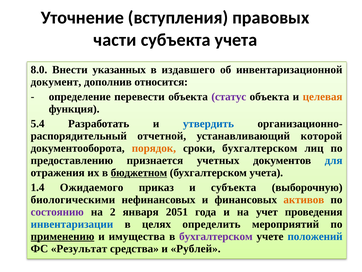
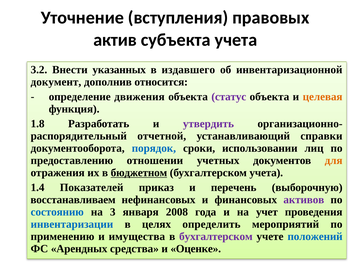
части: части -> актив (115, 40)
8.0: 8.0 -> 3.2 (39, 70)
перевести: перевести -> движения (139, 97)
5.4: 5.4 -> 1.8 (38, 123)
утвердить colour: blue -> purple (208, 123)
которой: которой -> справки (321, 136)
порядок colour: orange -> blue (154, 148)
сроки бухгалтерском: бухгалтерском -> использовании (260, 148)
признается: признается -> отношении (155, 160)
для colour: blue -> orange (334, 160)
Ожидаемого: Ожидаемого -> Показателей (92, 187)
и субъекта: субъекта -> перечень (234, 187)
биологическими: биологическими -> восстанавливаем (73, 199)
активов colour: orange -> purple (304, 199)
состоянию colour: purple -> blue (57, 212)
2: 2 -> 3 (113, 212)
2051: 2051 -> 2008 (177, 212)
применению underline: present -> none (63, 236)
Результат: Результат -> Арендных (79, 248)
Рублей: Рублей -> Оценке (196, 248)
